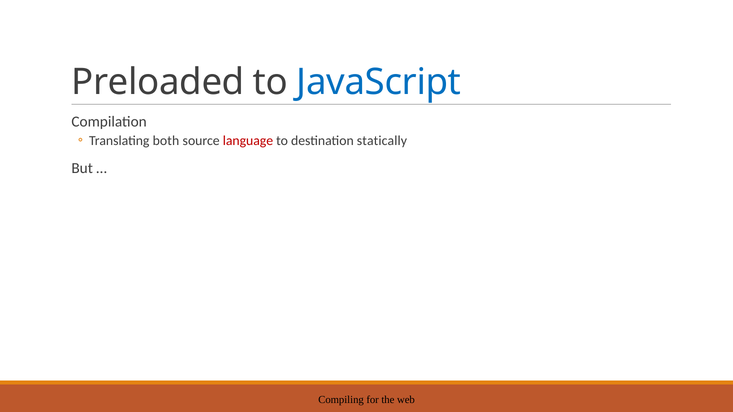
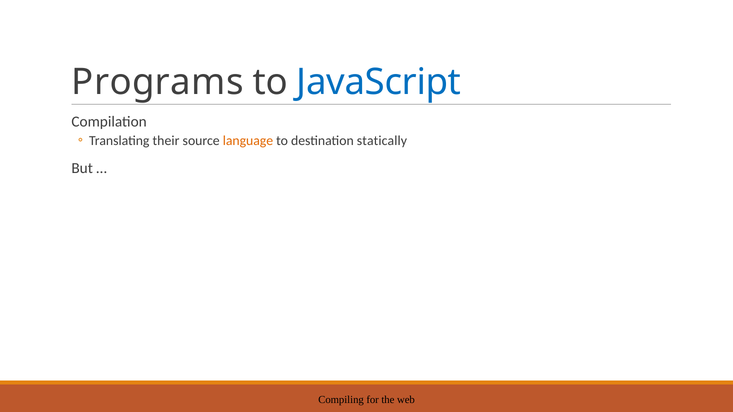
Preloaded: Preloaded -> Programs (158, 82)
both: both -> their (166, 141)
language colour: red -> orange (248, 141)
